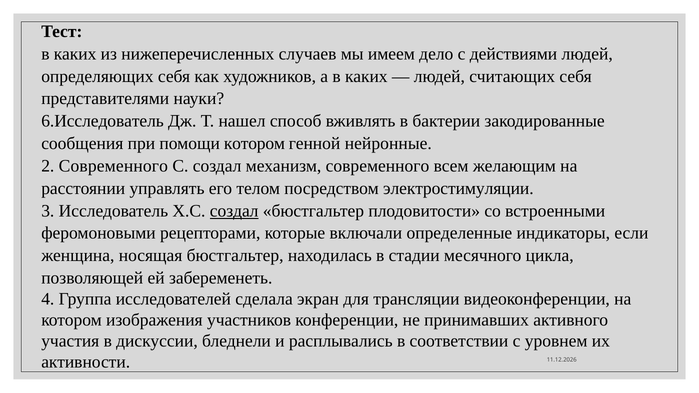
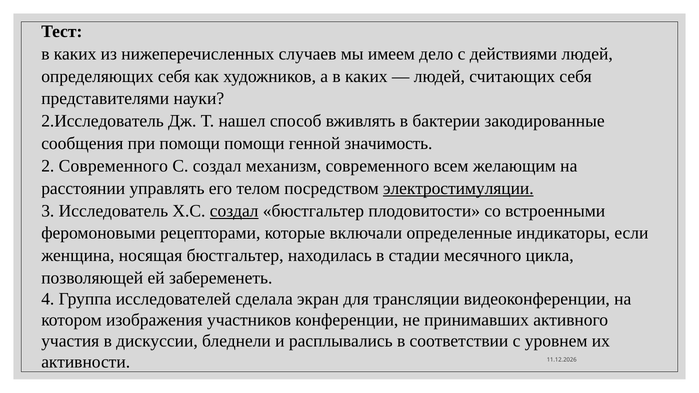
6.Исследователь: 6.Исследователь -> 2.Исследователь (103, 121)
помощи котором: котором -> помощи (254, 144)
нейронные: нейронные -> значимость (388, 144)
электростимуляции underline: none -> present (458, 188)
